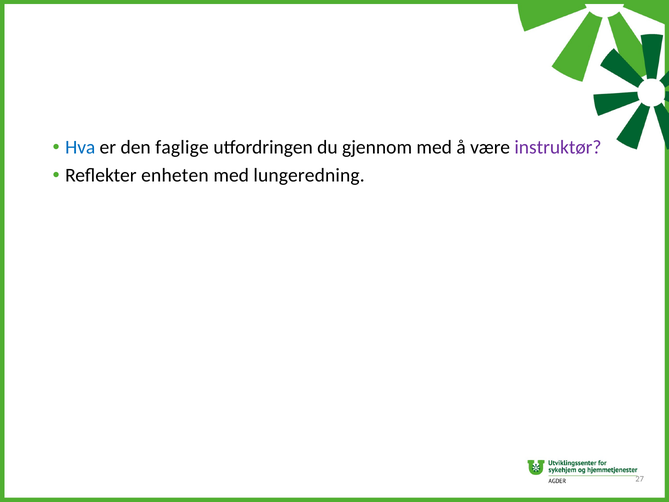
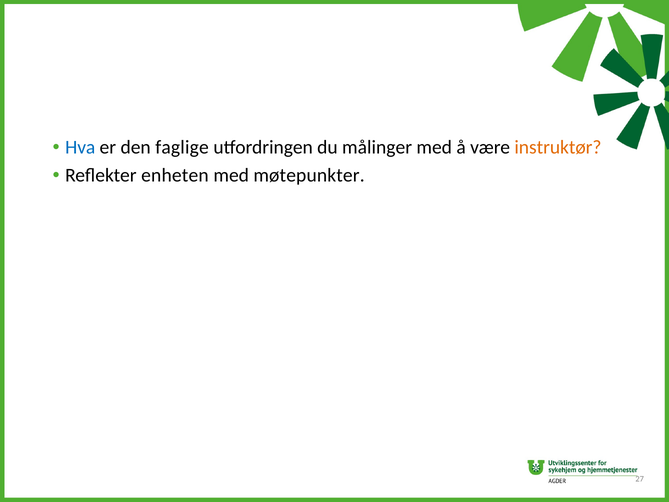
gjennom: gjennom -> målinger (377, 147)
instruktør colour: purple -> orange (558, 147)
lungeredning: lungeredning -> møtepunkter (309, 175)
